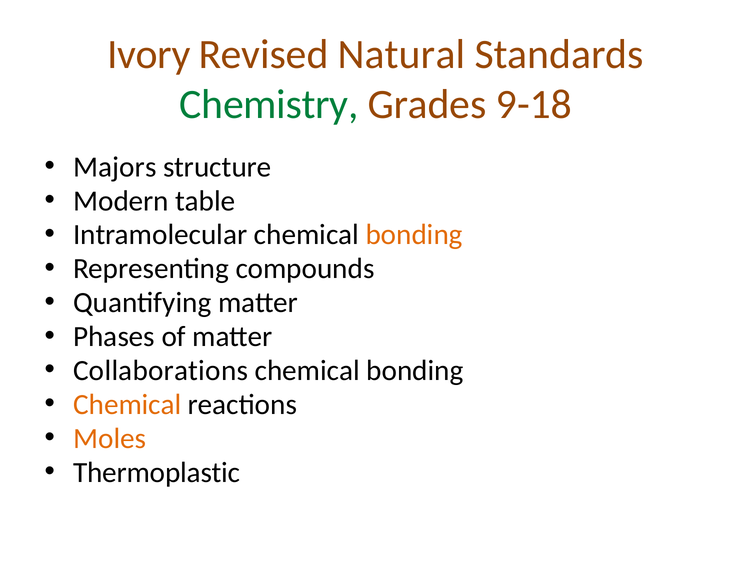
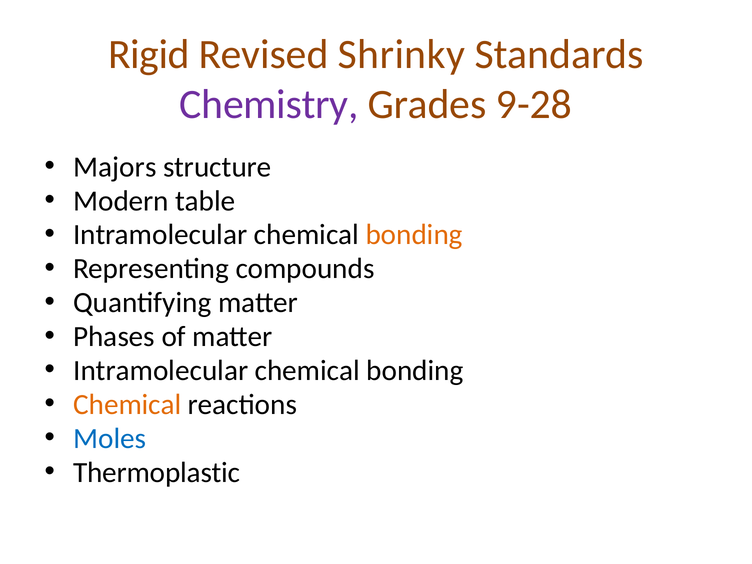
Ivory: Ivory -> Rigid (149, 54)
Natural: Natural -> Shrinky (401, 54)
Chemistry colour: green -> purple (269, 104)
9-18: 9-18 -> 9-28 (534, 104)
Collaborations: Collaborations -> Intramolecular (161, 371)
Moles colour: orange -> blue (110, 439)
